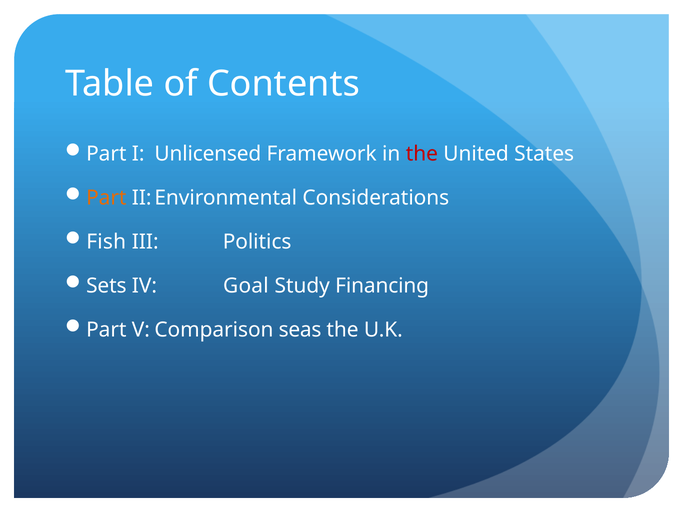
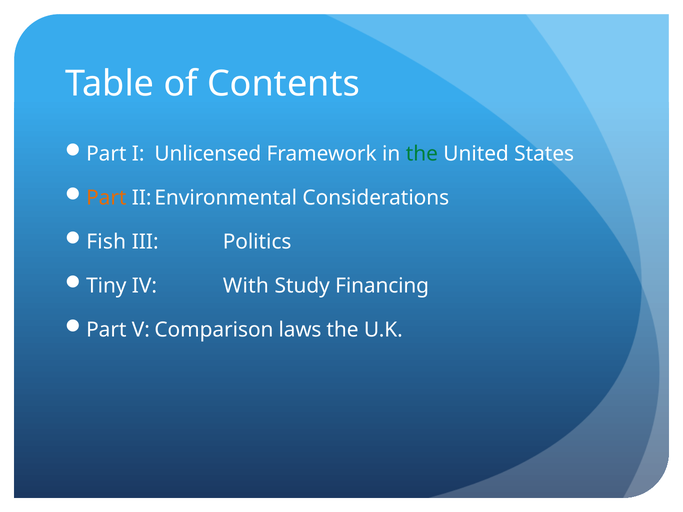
the colour: red -> green (422, 154)
Sets: Sets -> Tiny (106, 286)
Goal: Goal -> With (246, 286)
seas: seas -> laws (300, 330)
